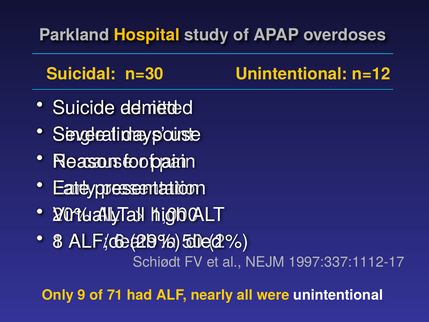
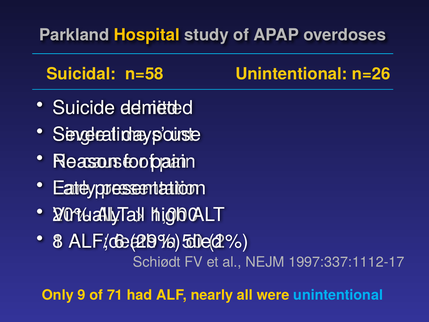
n=30: n=30 -> n=58 (144, 74)
n=12: n=12 -> n=26 (371, 74)
unintentional colour: white -> light blue (338, 295)
